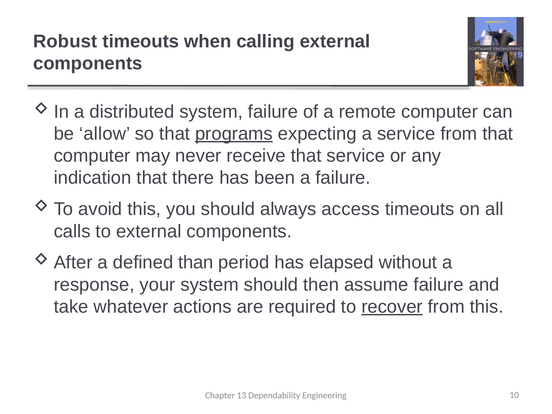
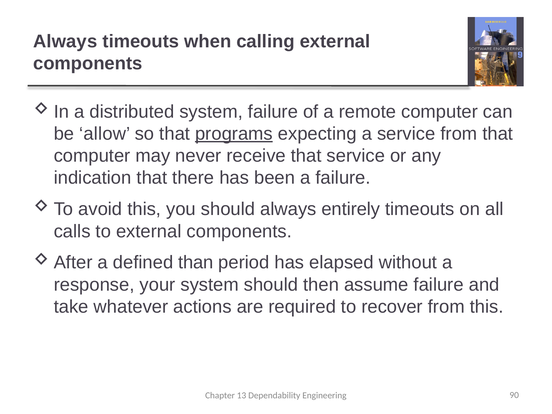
Robust: Robust -> Always (65, 41)
access: access -> entirely (351, 209)
recover underline: present -> none (392, 307)
10: 10 -> 90 (514, 395)
